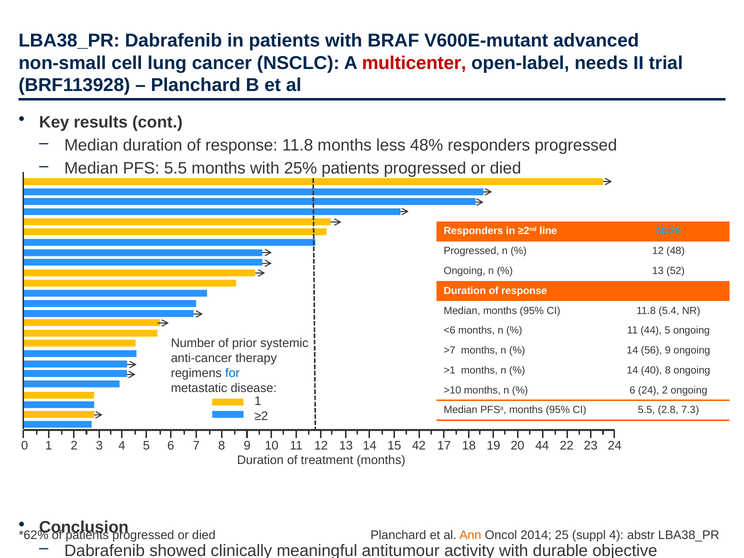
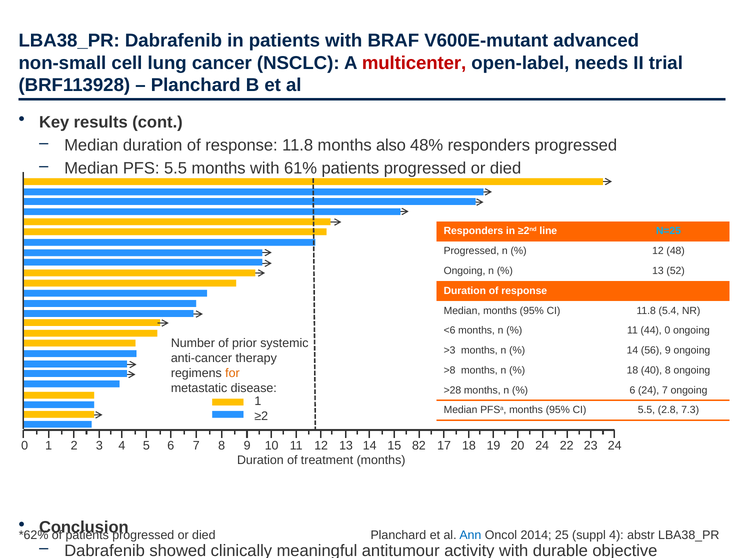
less: less -> also (391, 145)
25%: 25% -> 61% (301, 169)
44 5: 5 -> 0 (667, 330)
>7: >7 -> >3 (450, 350)
>1: >1 -> >8 (450, 370)
14: 14 -> 18 (632, 370)
for colour: blue -> orange (232, 373)
>10: >10 -> >28 (452, 390)
24 2: 2 -> 7 (665, 390)
42: 42 -> 82 (419, 445)
20 44: 44 -> 24 (542, 445)
Ann colour: orange -> blue (470, 535)
